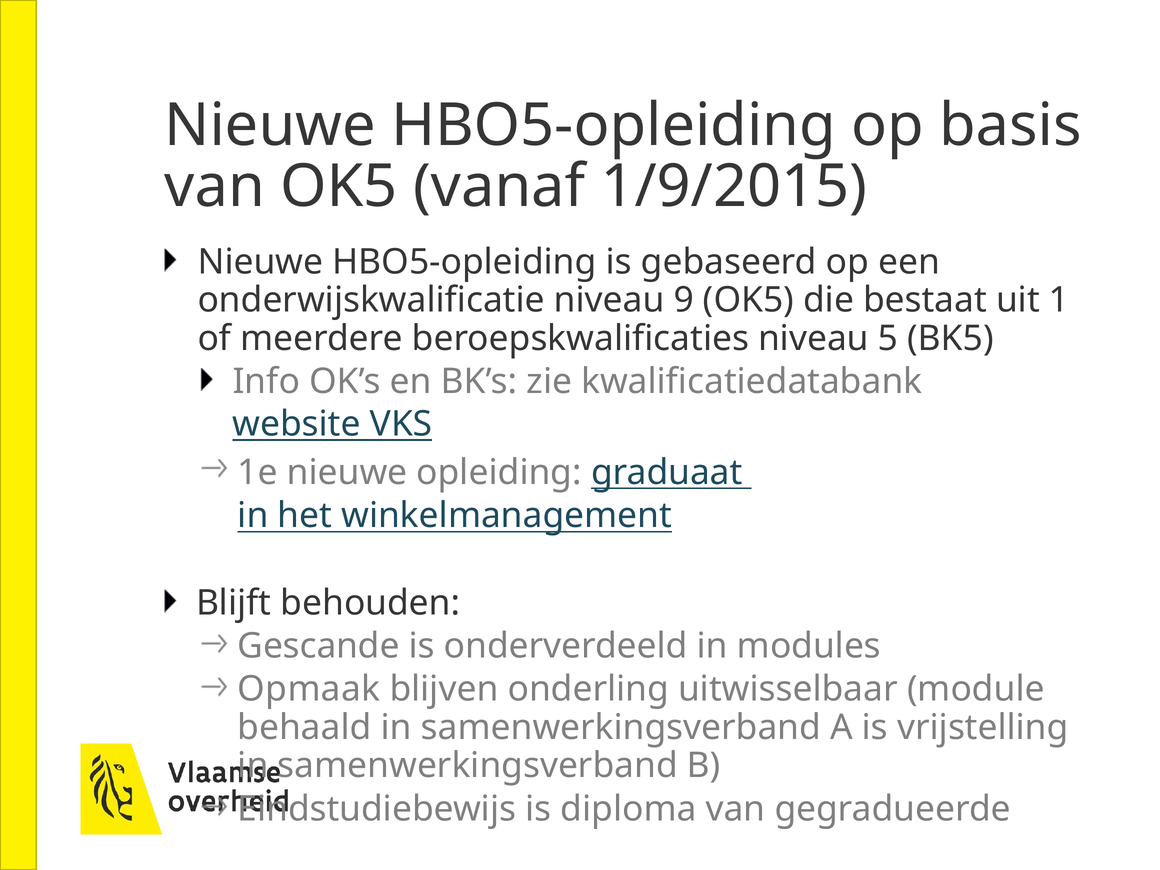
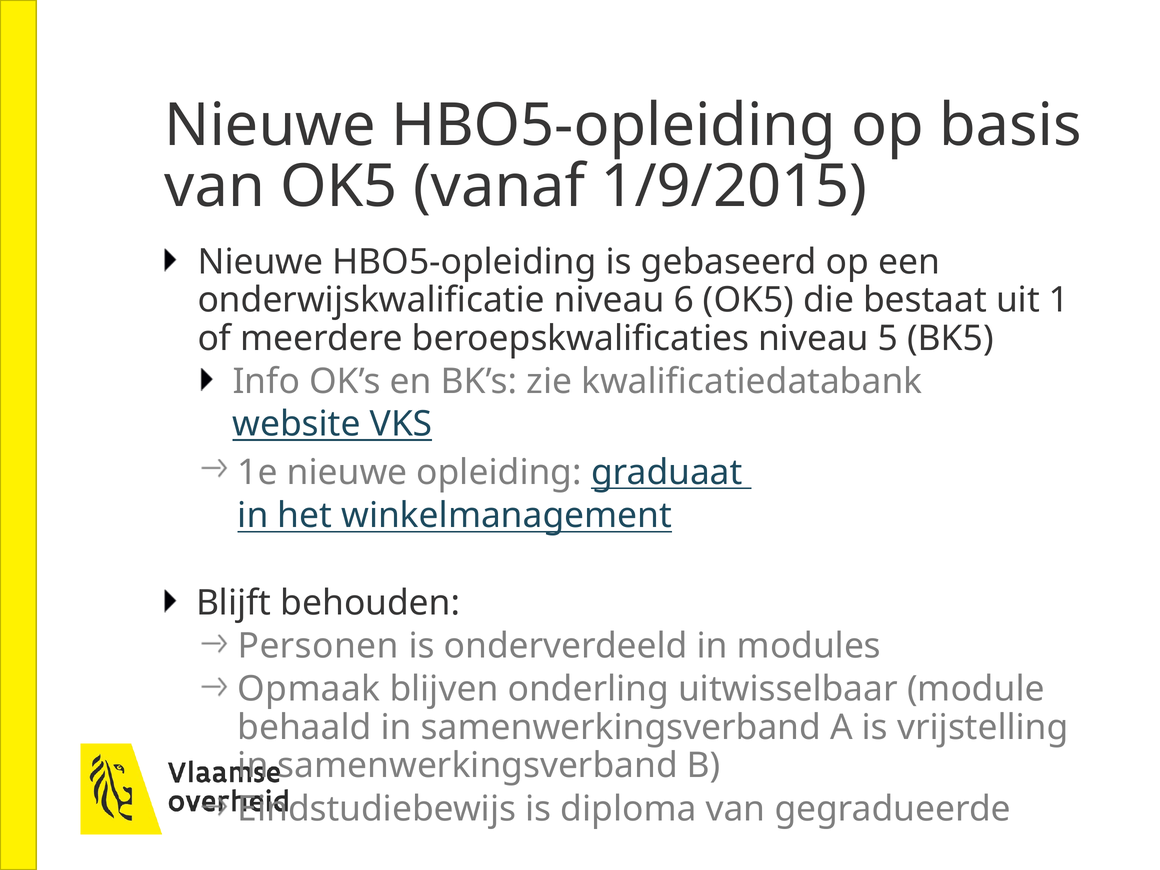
9: 9 -> 6 (684, 300)
Gescande: Gescande -> Personen (318, 646)
